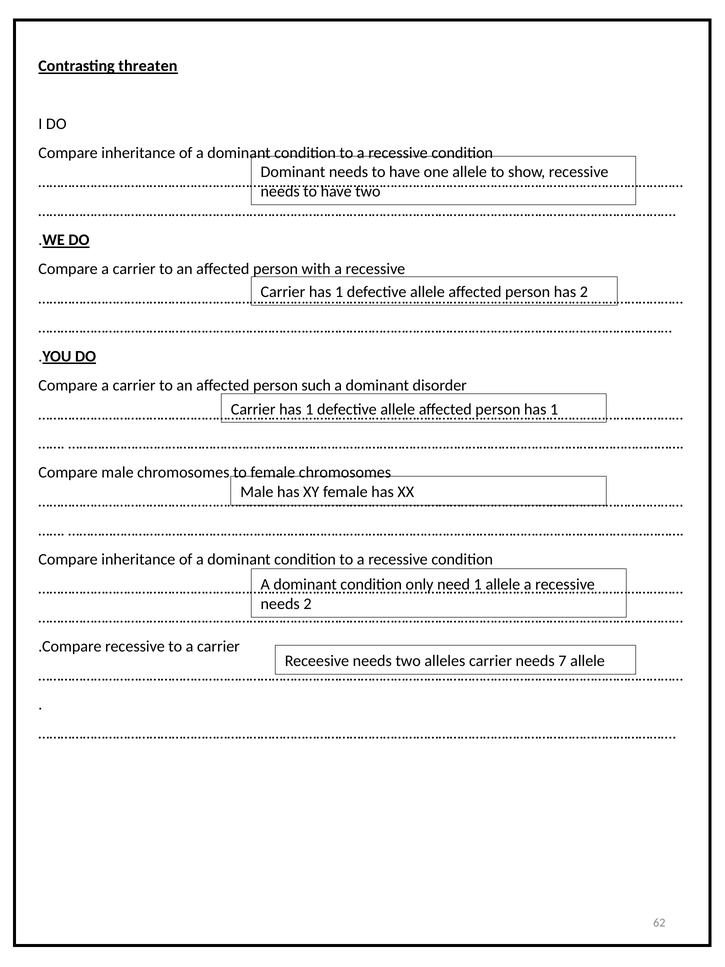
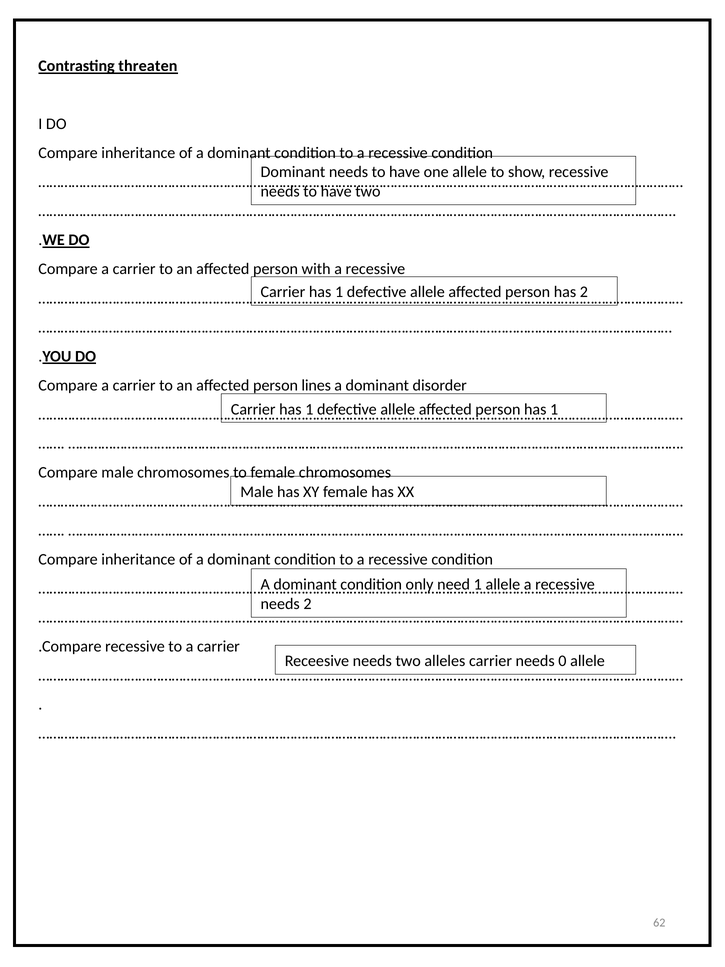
such: such -> lines (316, 385)
7: 7 -> 0 (562, 661)
